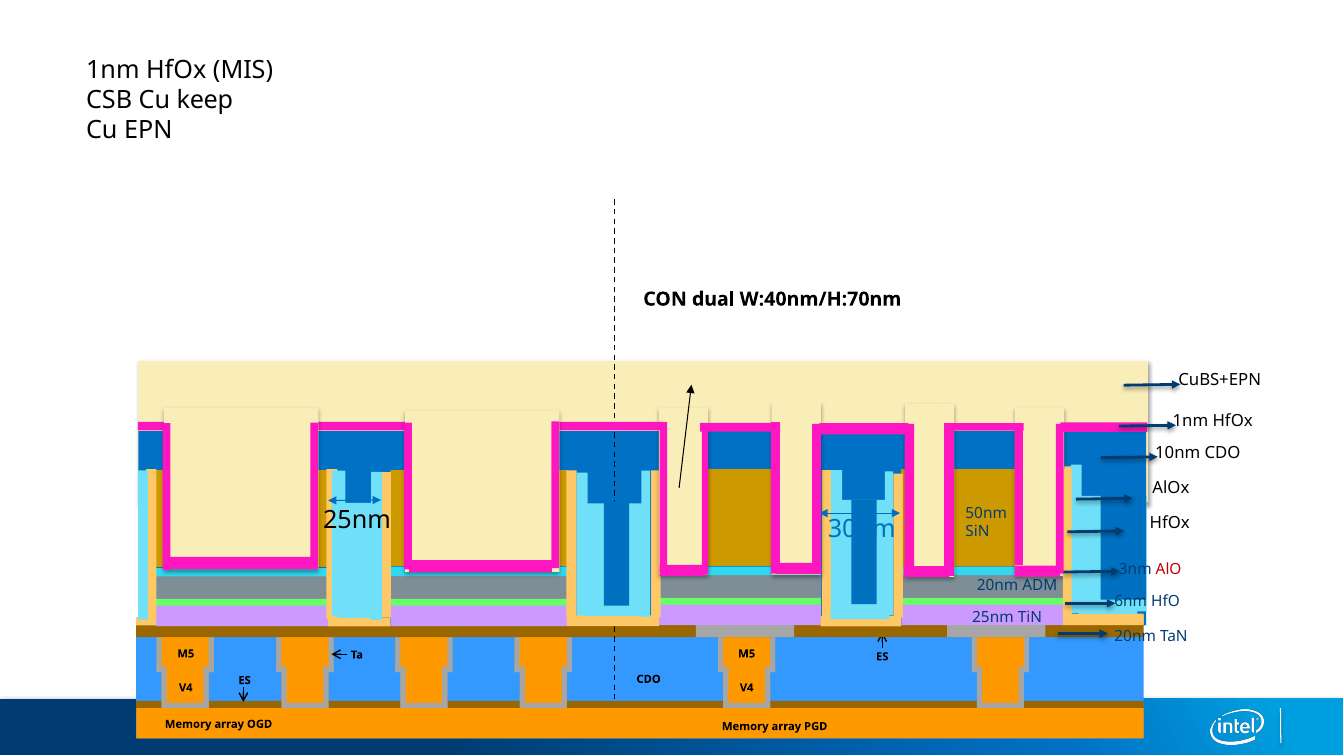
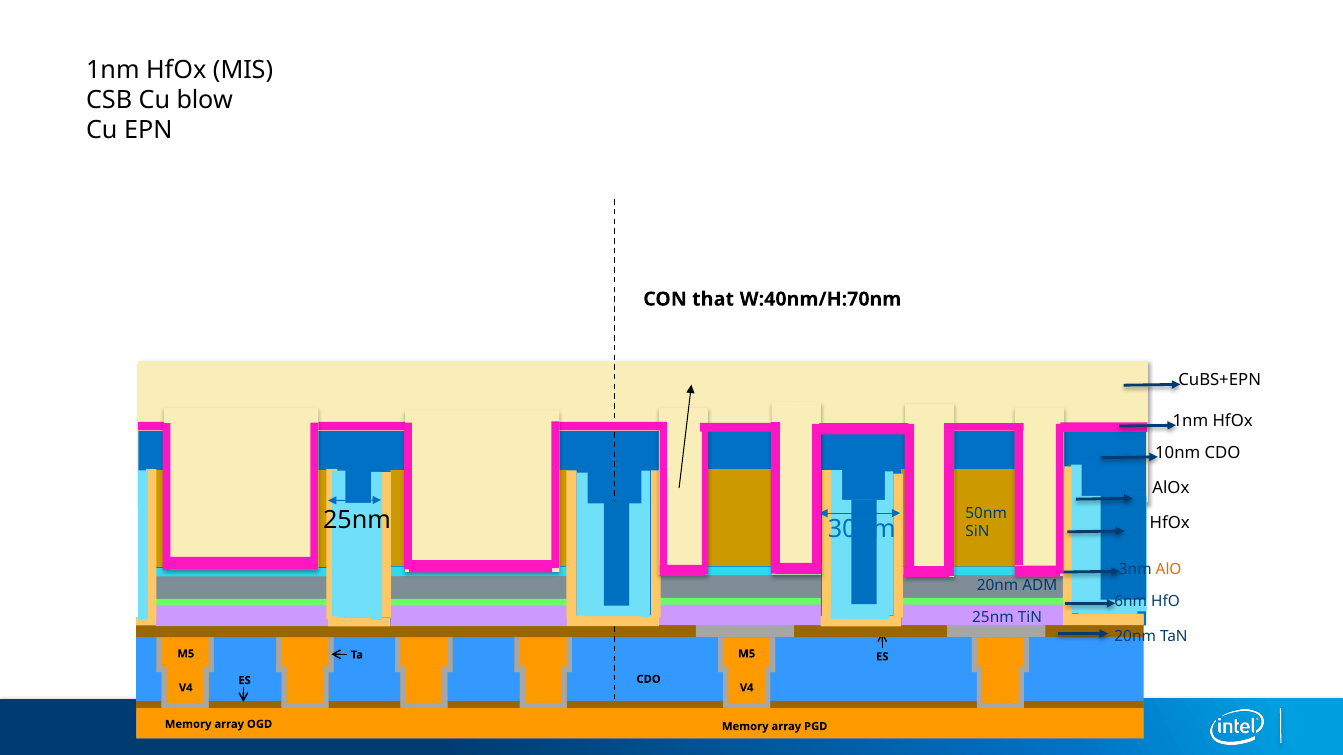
keep: keep -> blow (205, 100)
dual: dual -> that (713, 299)
AlO colour: red -> orange (1169, 570)
